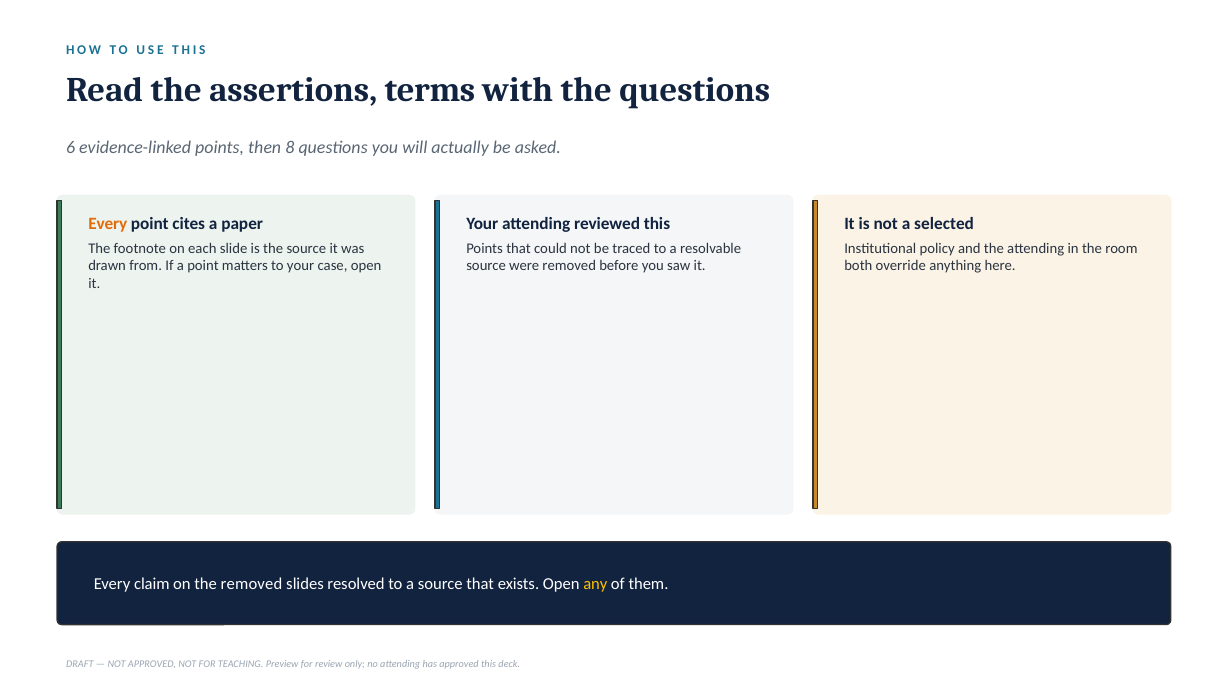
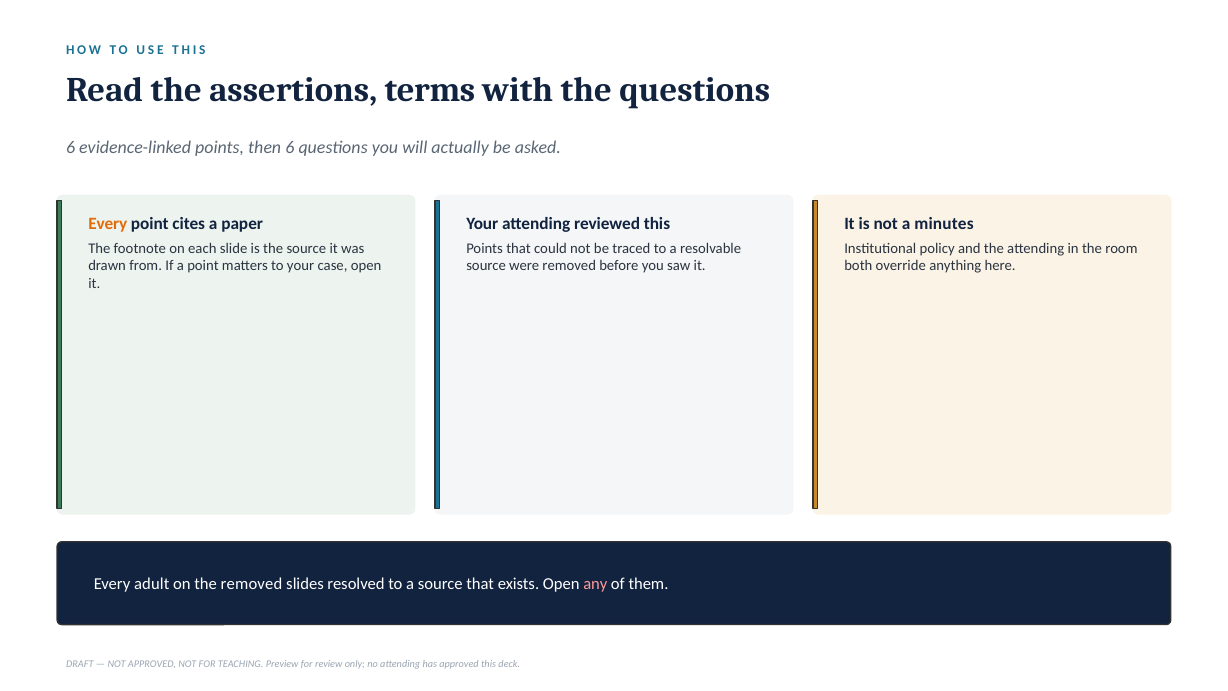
then 8: 8 -> 6 (290, 147)
selected: selected -> minutes (944, 224)
claim: claim -> adult (152, 584)
any colour: yellow -> pink (595, 584)
